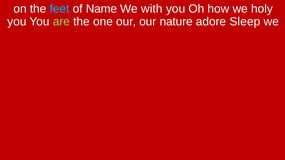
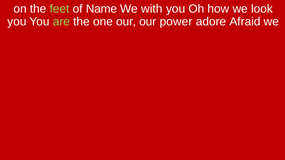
feet colour: light blue -> light green (60, 9)
holy: holy -> look (262, 9)
nature: nature -> power (176, 22)
Sleep: Sleep -> Afraid (245, 22)
